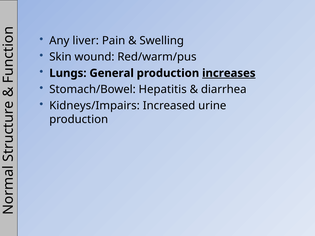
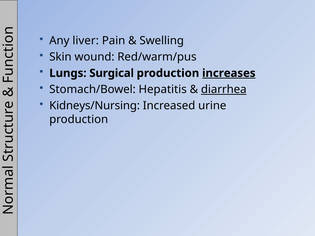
General: General -> Surgical (112, 73)
diarrhea underline: none -> present (224, 90)
Kidneys/Impairs: Kidneys/Impairs -> Kidneys/Nursing (95, 106)
